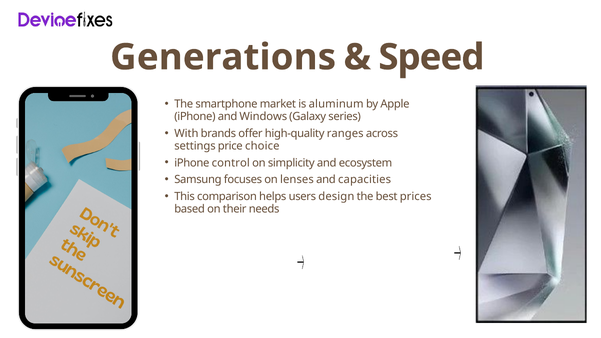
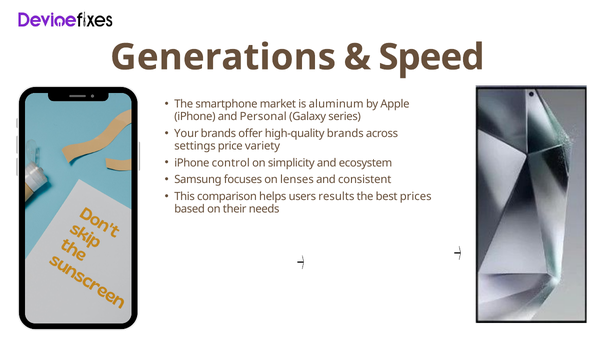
Windows: Windows -> Personal (263, 116)
With: With -> Your (186, 133)
high-quality ranges: ranges -> brands (345, 133)
choice: choice -> variety (262, 146)
capacities: capacities -> consistent (365, 180)
design: design -> results (336, 197)
